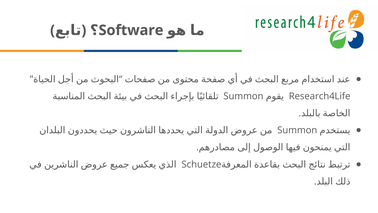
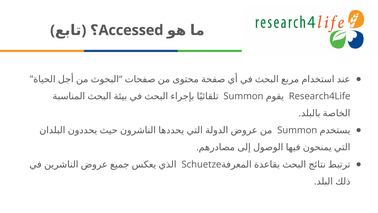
Software: Software -> Accessed (131, 30)
